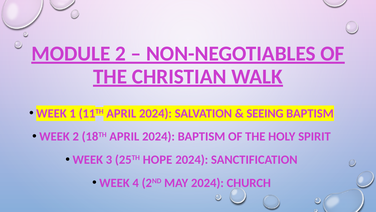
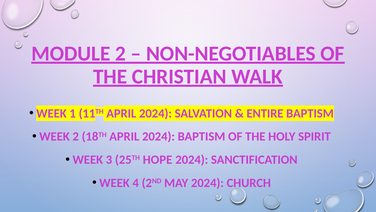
SEEING: SEEING -> ENTIRE (265, 113)
